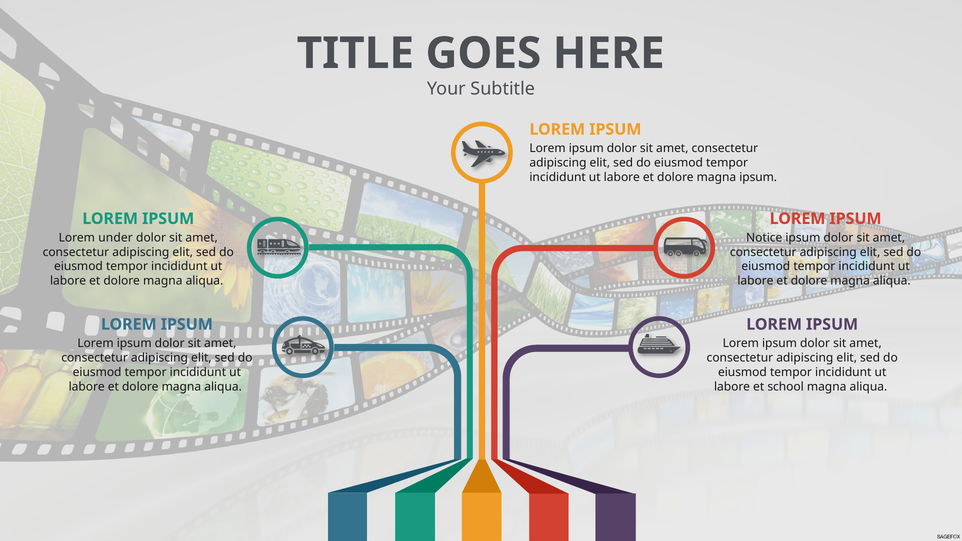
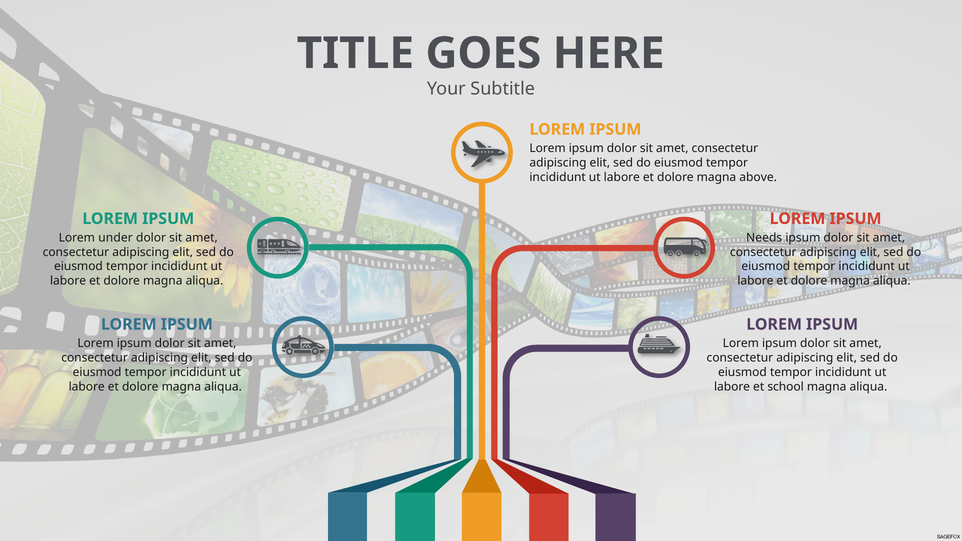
magna ipsum: ipsum -> above (758, 177)
Notice: Notice -> Needs (764, 238)
